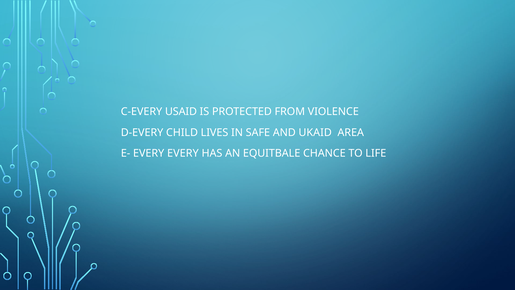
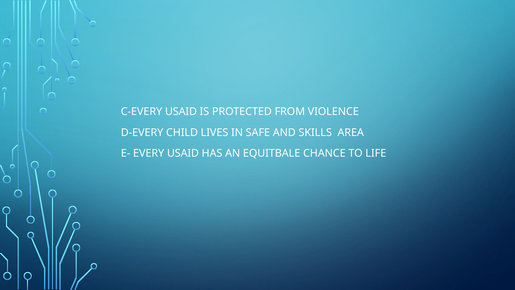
UKAID: UKAID -> SKILLS (315, 132)
EVERY EVERY: EVERY -> USAID (183, 153)
